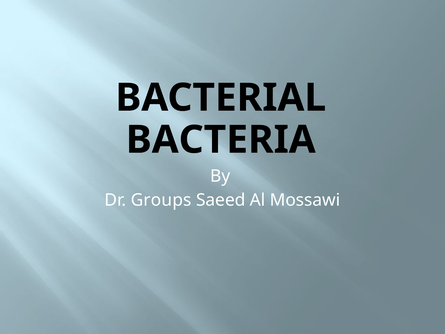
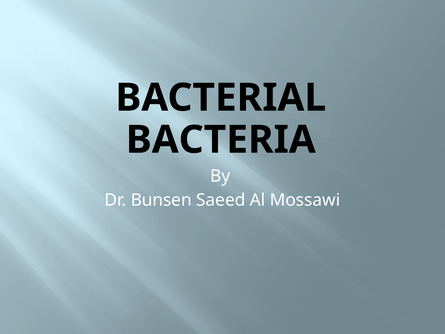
Groups: Groups -> Bunsen (161, 200)
